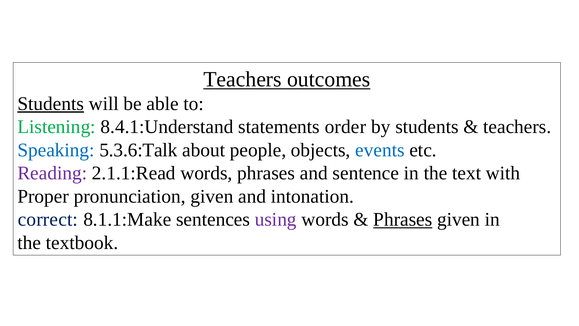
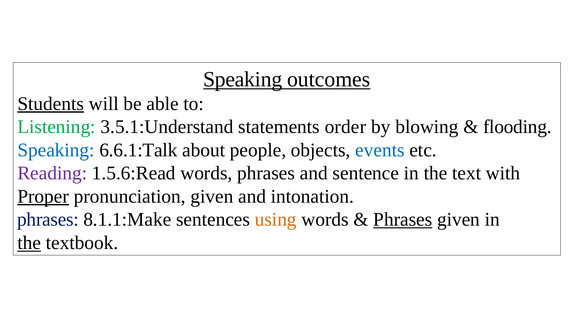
Teachers: Teachers -> Speaking (243, 79)
8.4.1:Understand: 8.4.1:Understand -> 3.5.1:Understand (167, 127)
by students: students -> blowing (427, 127)
teachers: teachers -> flooding (517, 127)
5.3.6:Talk: 5.3.6:Talk -> 6.6.1:Talk (138, 150)
2.1.1:Read: 2.1.1:Read -> 1.5.6:Read (134, 173)
Proper underline: none -> present (43, 196)
correct: correct -> phrases (48, 219)
using colour: purple -> orange (276, 219)
the underline: none -> present (29, 243)
